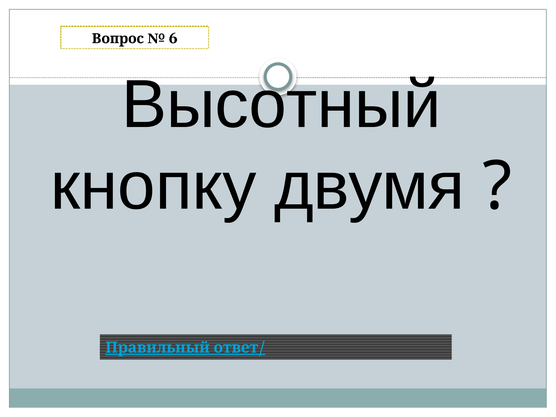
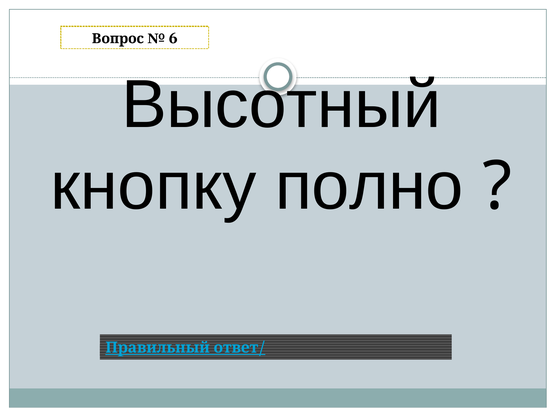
двумя: двумя -> полно (369, 186)
